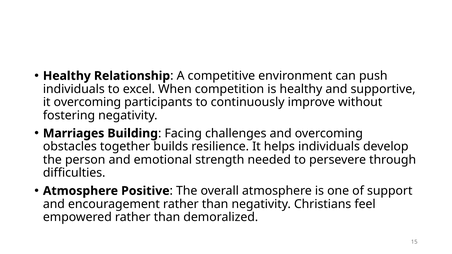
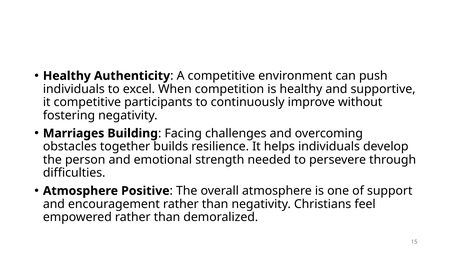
Relationship: Relationship -> Authenticity (132, 76)
it overcoming: overcoming -> competitive (87, 102)
